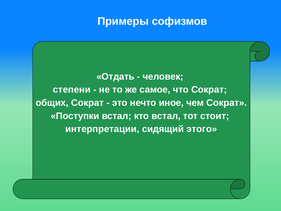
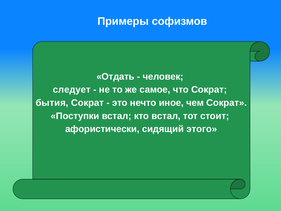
степени: степени -> следует (72, 90)
общих: общих -> бытия (52, 103)
интерпретации: интерпретации -> афористически (102, 129)
